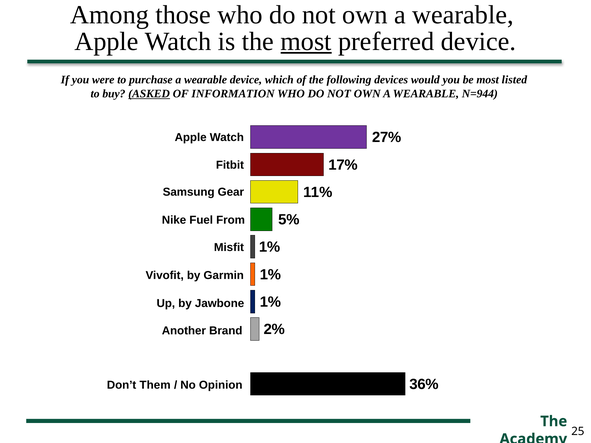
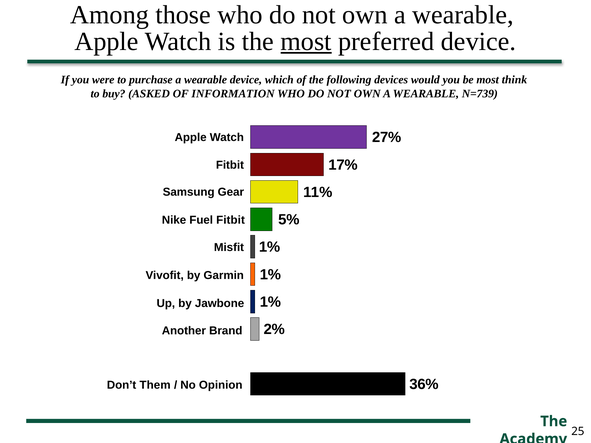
listed: listed -> think (514, 80)
ASKED underline: present -> none (149, 94)
N=944: N=944 -> N=739 (480, 94)
Fuel From: From -> Fitbit (231, 220)
